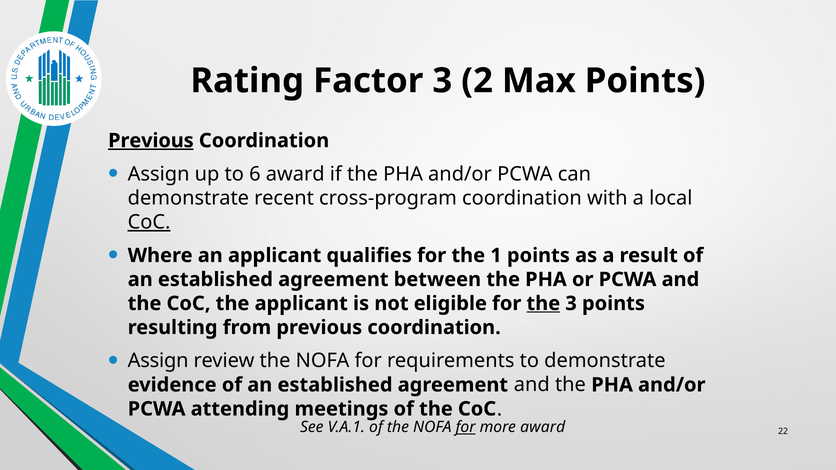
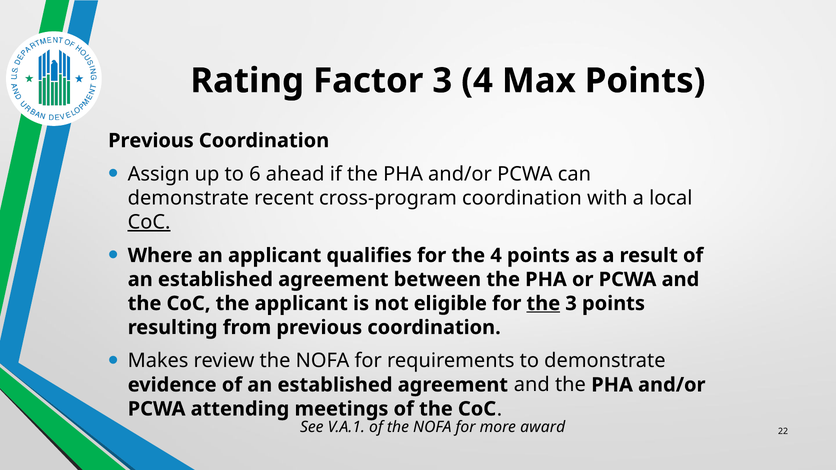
3 2: 2 -> 4 (477, 81)
Previous underline: present -> none (151, 141)
6 award: award -> ahead (295, 174)
the 1: 1 -> 4 (496, 256)
Assign: Assign -> Makes (158, 361)
for underline: present -> none (466, 427)
